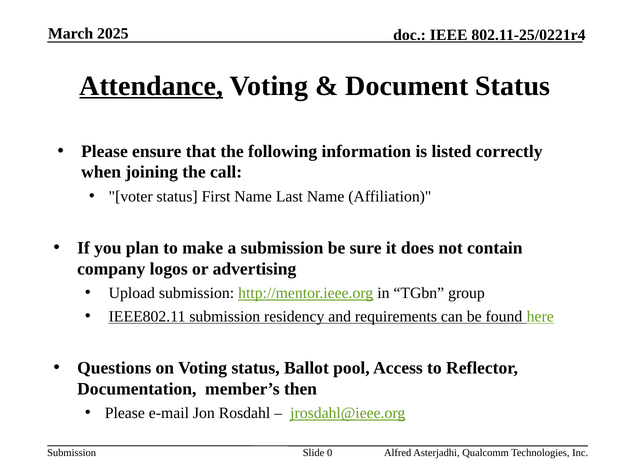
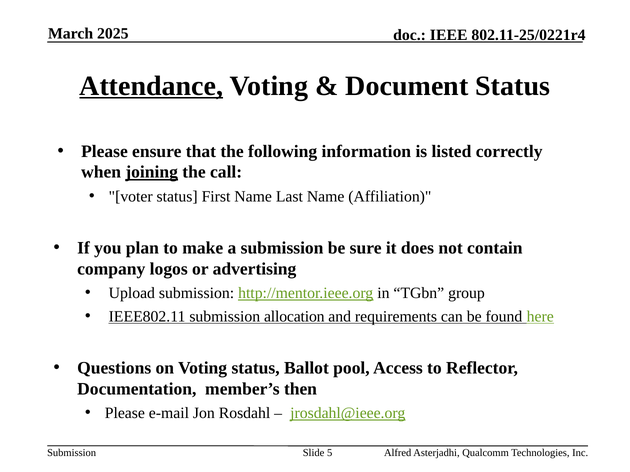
joining underline: none -> present (152, 172)
residency: residency -> allocation (294, 317)
0: 0 -> 5 (330, 453)
